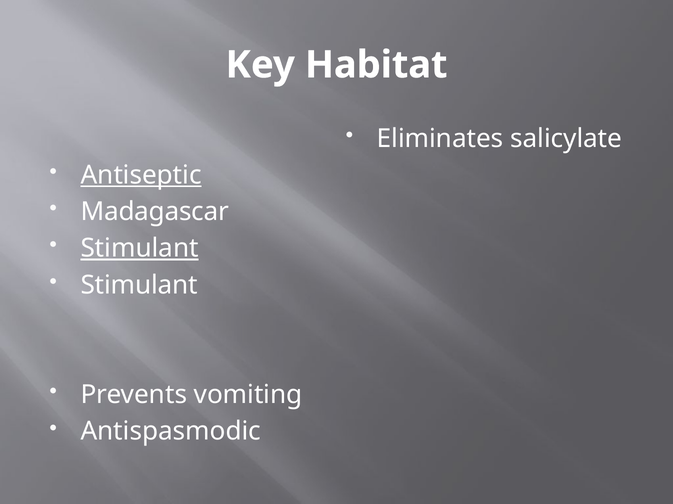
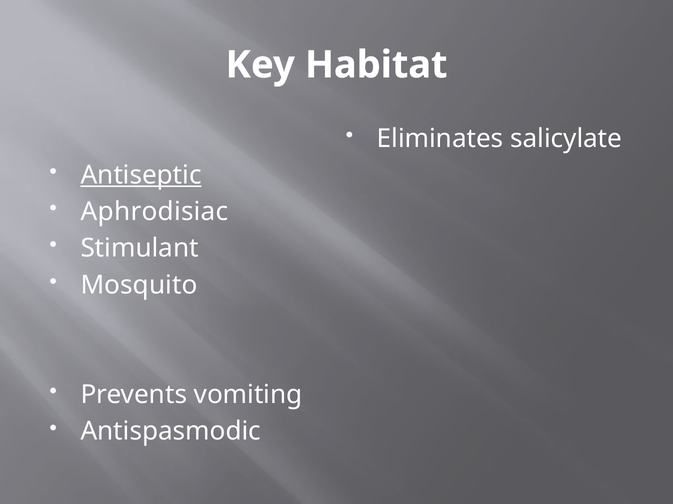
Madagascar: Madagascar -> Aphrodisiac (155, 212)
Stimulant underline: present -> none (140, 249)
Stimulant: Stimulant -> Mosquito (139, 285)
